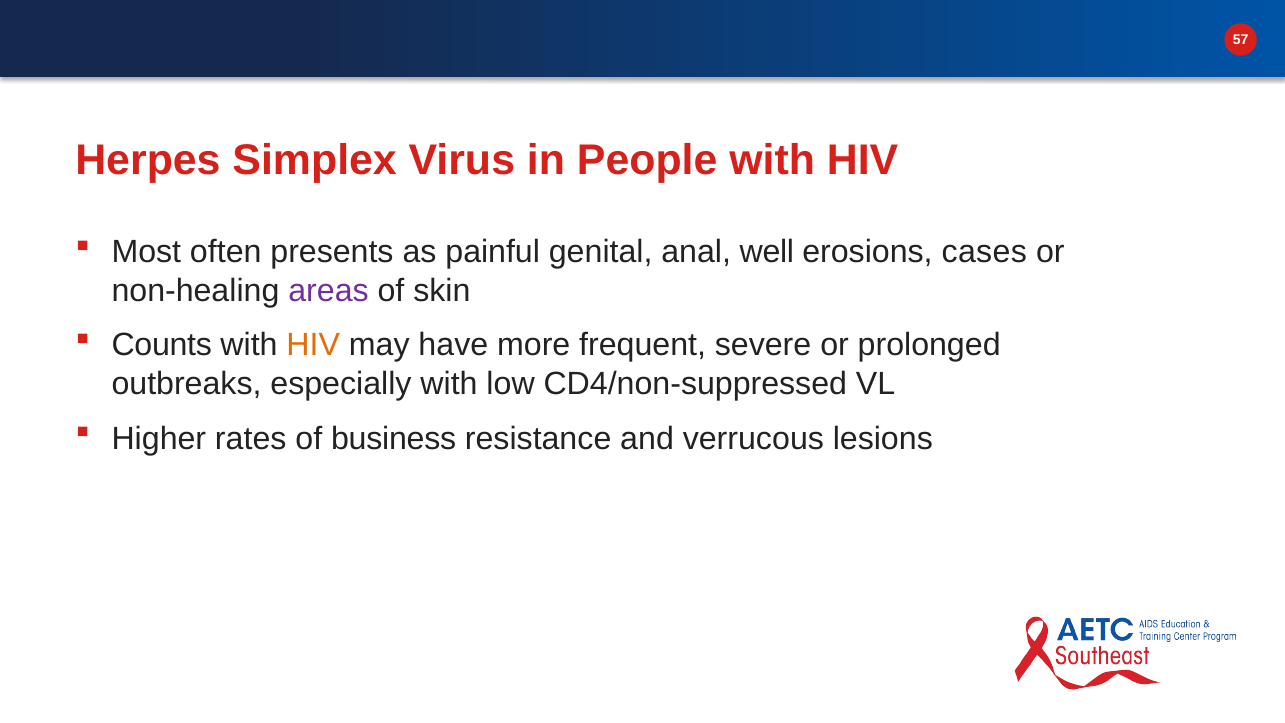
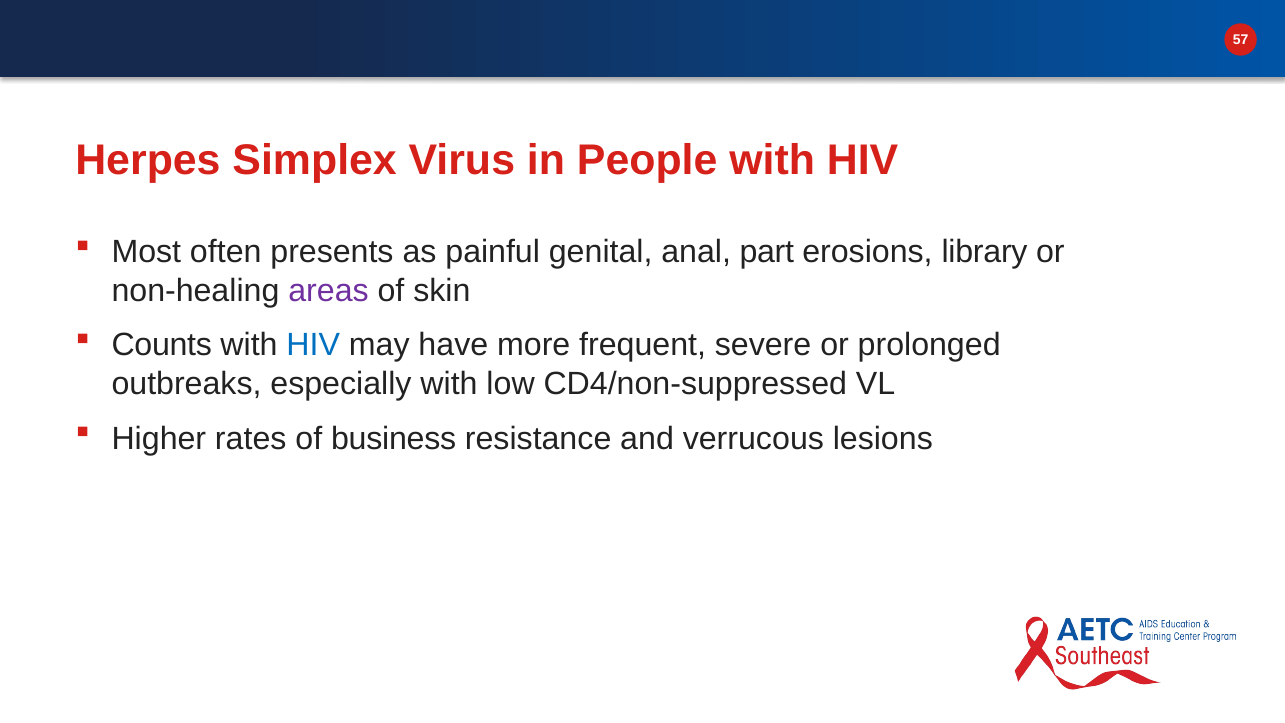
well: well -> part (767, 252)
cases: cases -> library (985, 252)
HIV colour: orange -> blue (313, 345)
